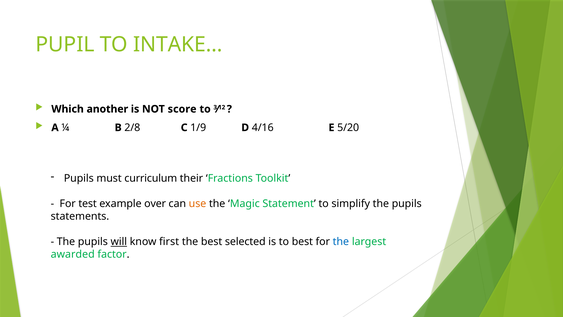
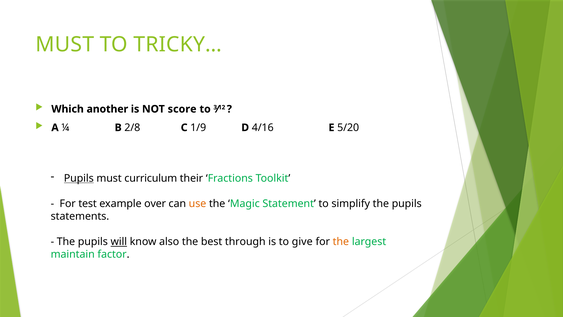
PUPIL: PUPIL -> MUST (65, 44)
INTAKE…: INTAKE… -> TRICKY… (178, 44)
Pupils underline: none -> present (79, 178)
first: first -> also (169, 241)
selected: selected -> through (245, 241)
to best: best -> give (302, 241)
the colour: blue -> orange (341, 241)
awarded: awarded -> maintain (73, 254)
